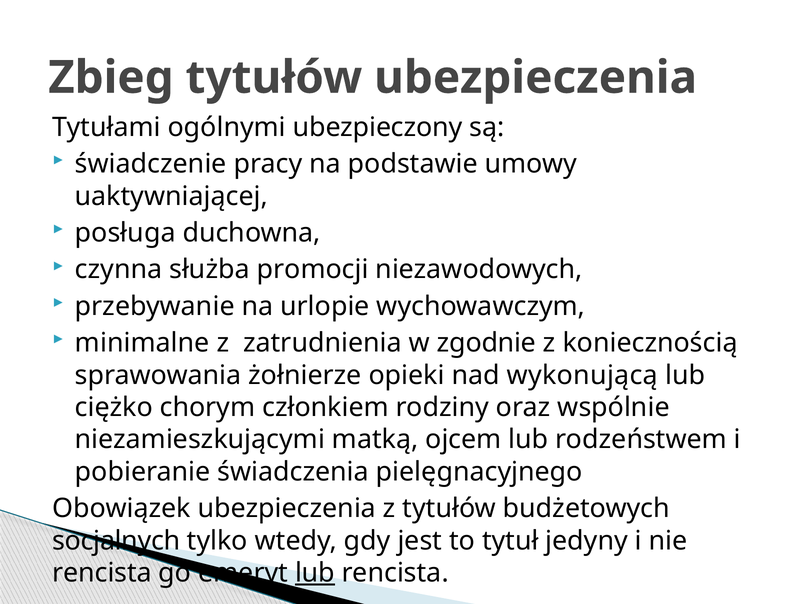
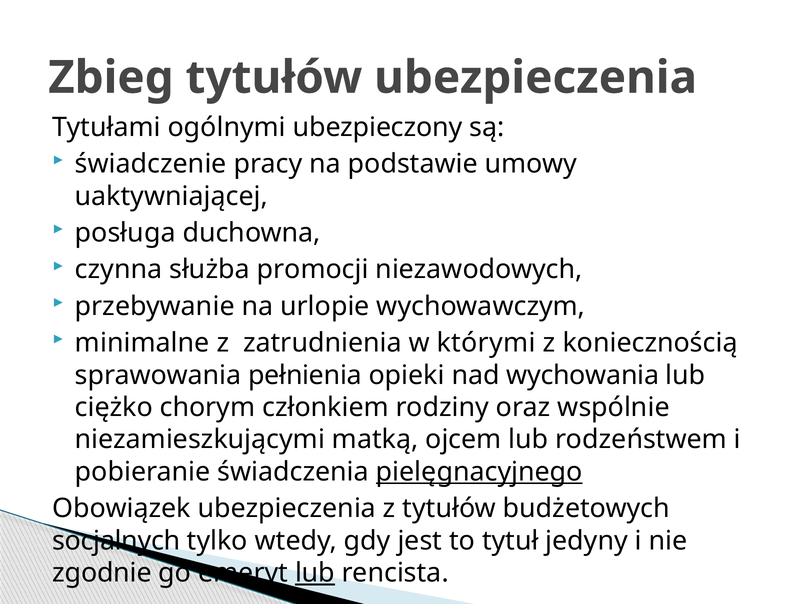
zgodnie: zgodnie -> którymi (486, 343)
żołnierze: żołnierze -> pełnienia (305, 375)
wykonującą: wykonującą -> wychowania (583, 375)
pielęgnacyjnego underline: none -> present (479, 472)
rencista: rencista -> zgodnie (102, 573)
